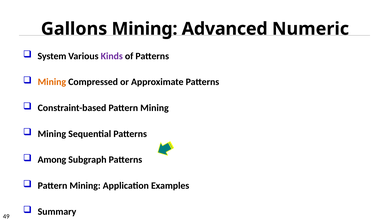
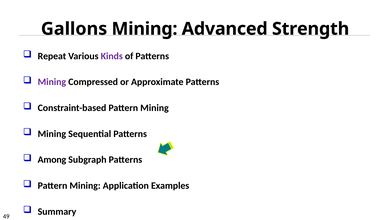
Numeric: Numeric -> Strength (311, 29)
System: System -> Repeat (52, 56)
Mining colour: orange -> purple (52, 82)
